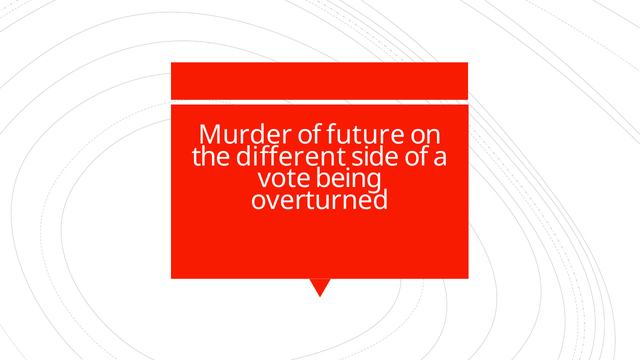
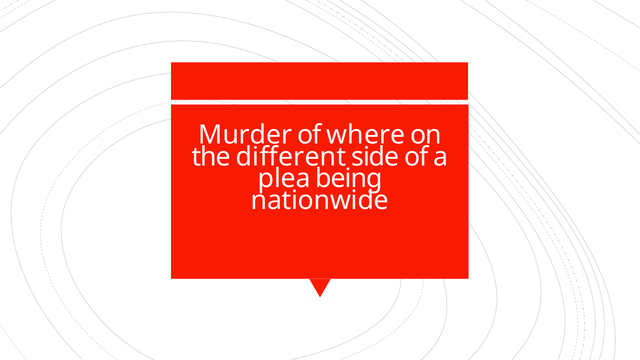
future: future -> where (366, 135)
vote: vote -> plea (284, 179)
overturned: overturned -> nationwide (320, 200)
